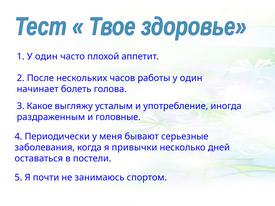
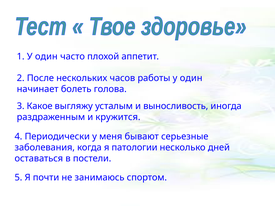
употребление: употребление -> выносливость (176, 106)
головные: головные -> кружится (118, 117)
привычки: привычки -> патологии (135, 148)
